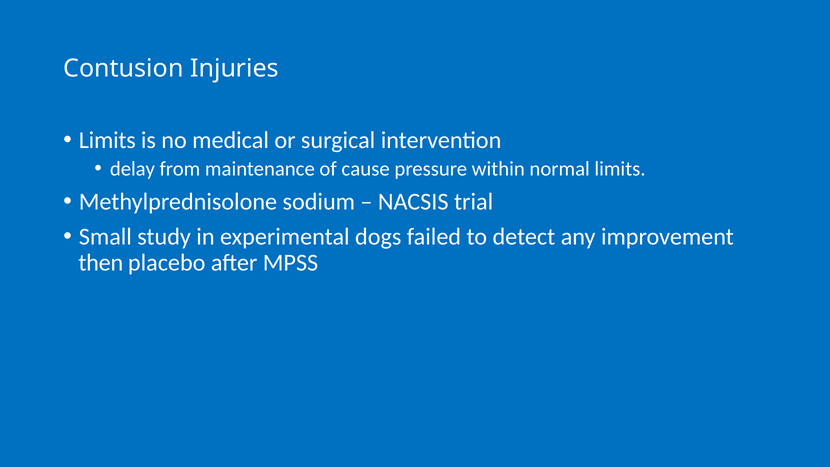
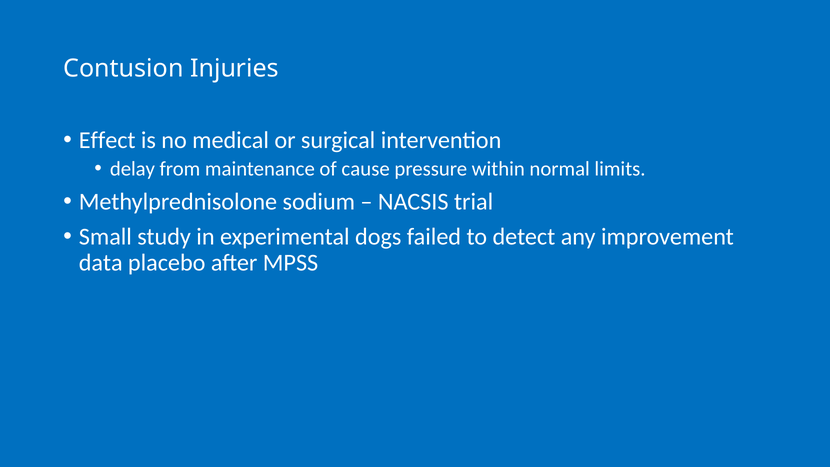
Limits: Limits -> Effect (107, 140)
then: then -> data (101, 263)
